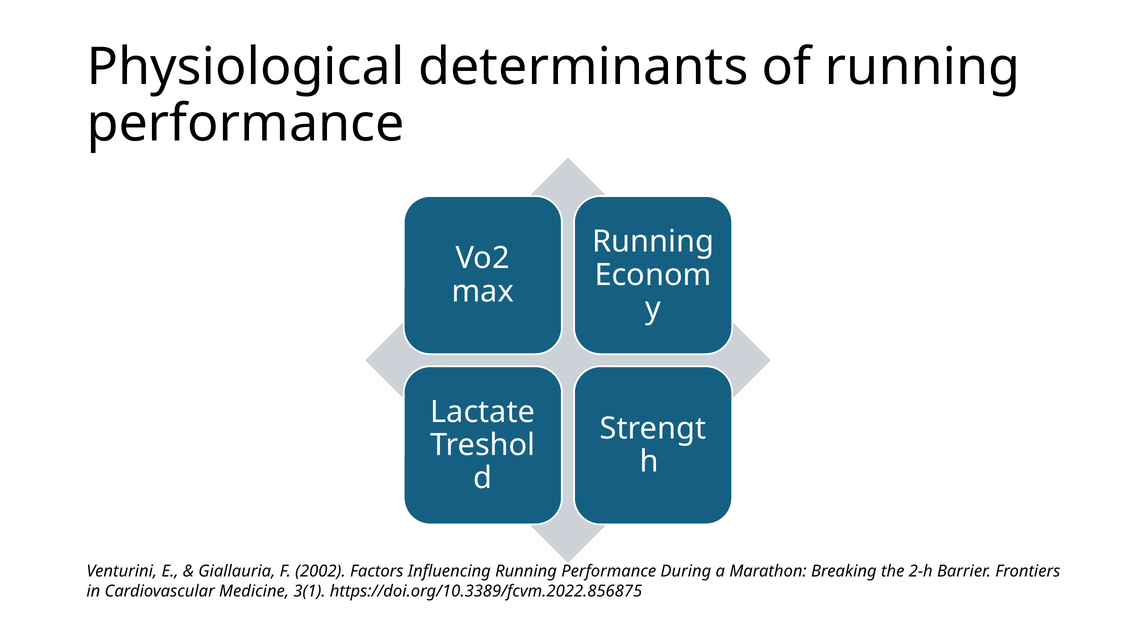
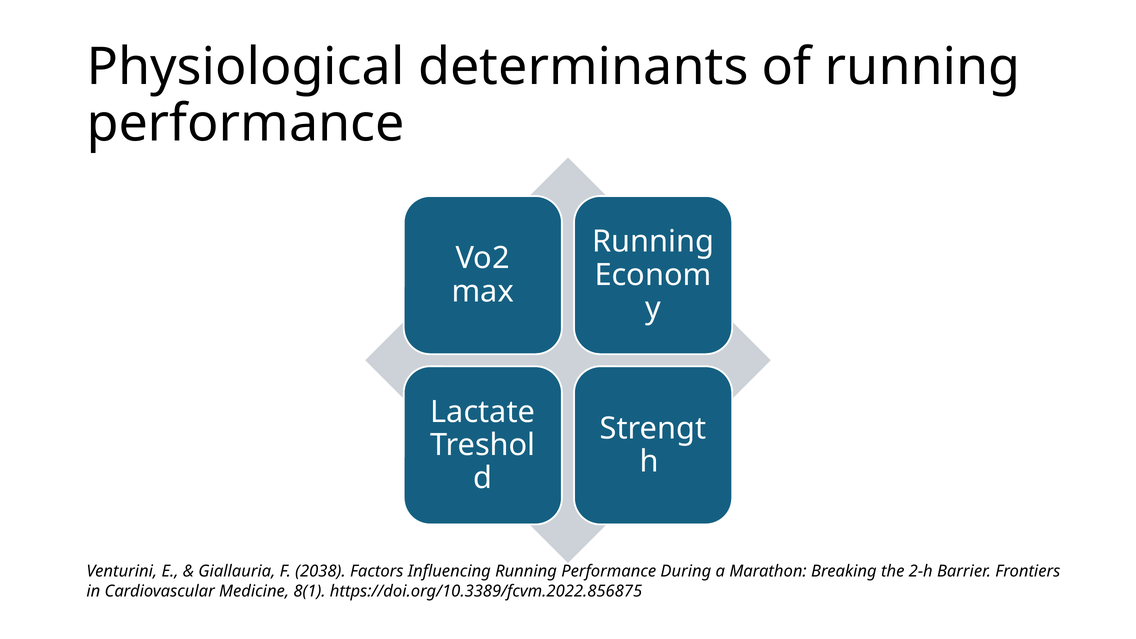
2002: 2002 -> 2038 (320, 571)
3(1: 3(1 -> 8(1 (309, 591)
